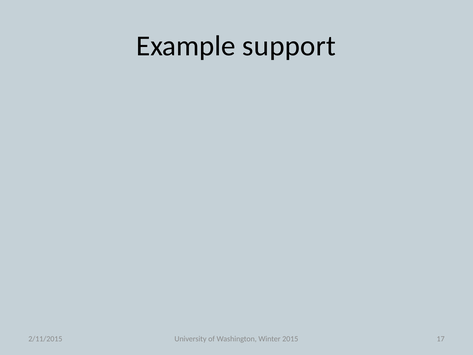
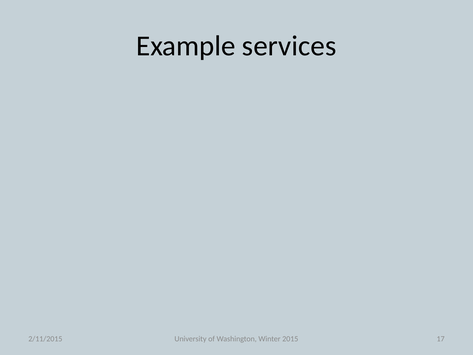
support: support -> services (289, 46)
